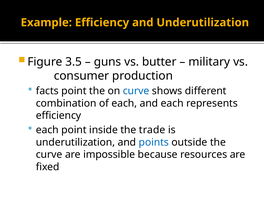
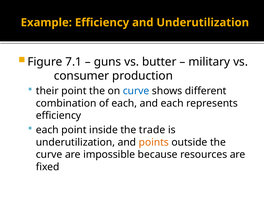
3.5: 3.5 -> 7.1 (74, 62)
facts: facts -> their (47, 91)
points colour: blue -> orange (154, 142)
